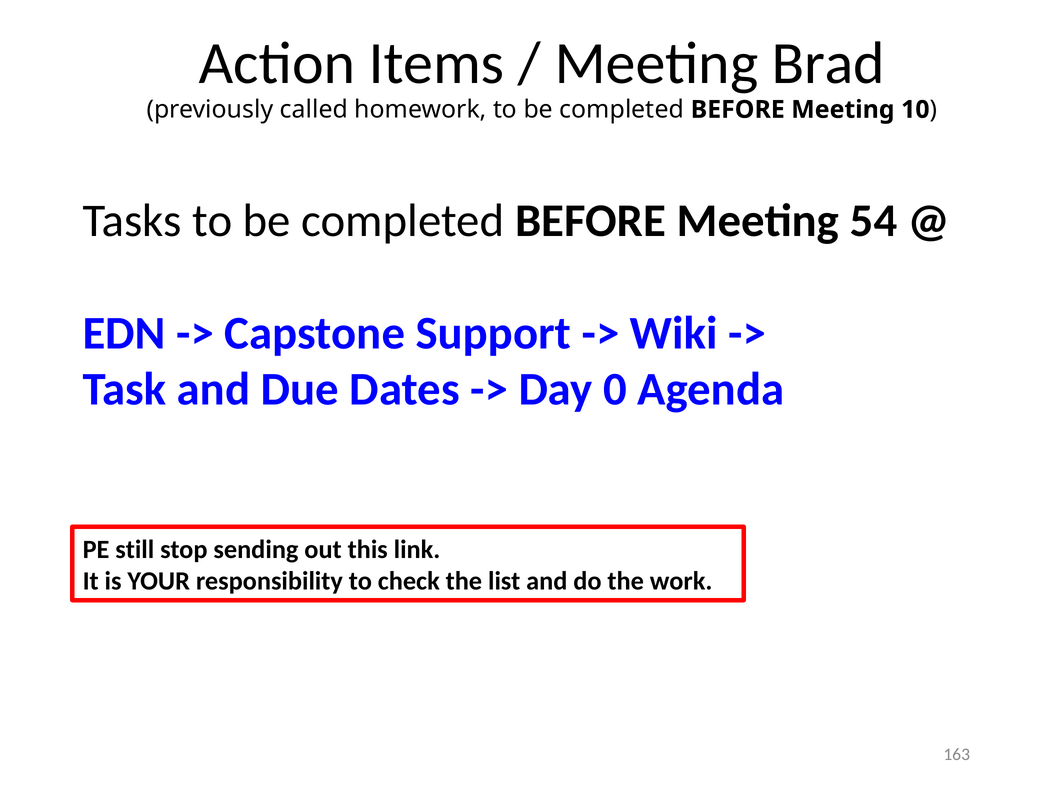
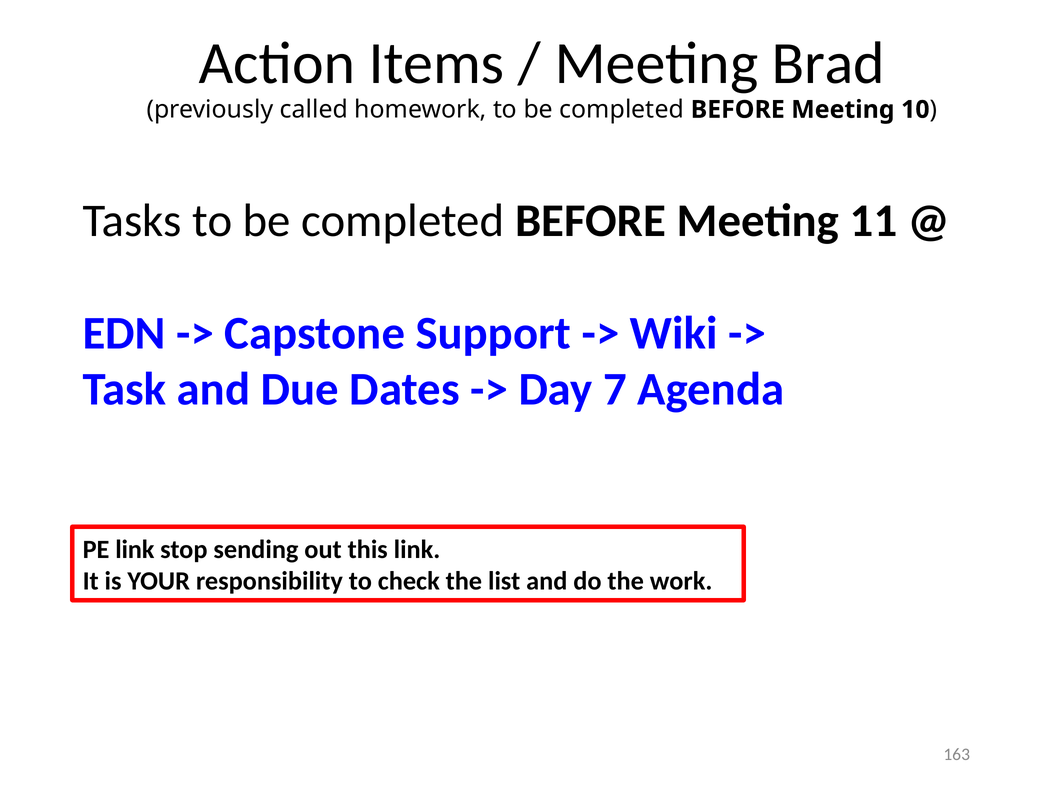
54: 54 -> 11 (873, 221)
0: 0 -> 7 (615, 389)
PE still: still -> link (135, 549)
